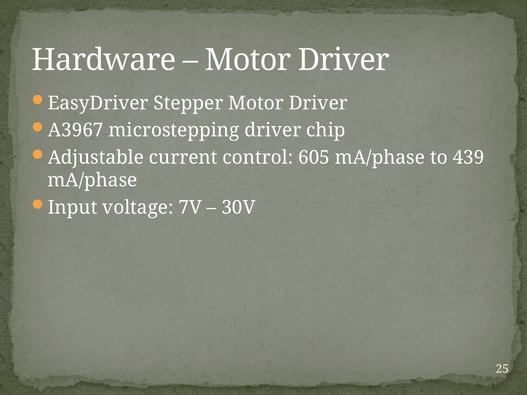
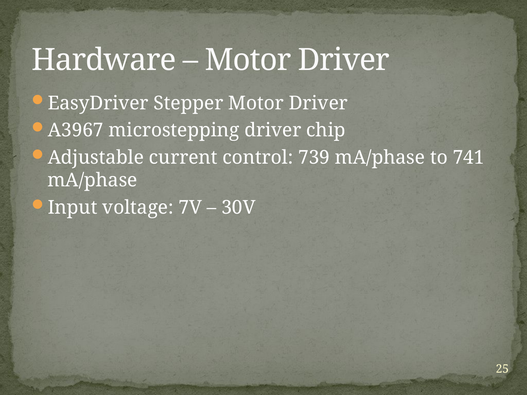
605: 605 -> 739 (314, 158)
439: 439 -> 741 (469, 158)
